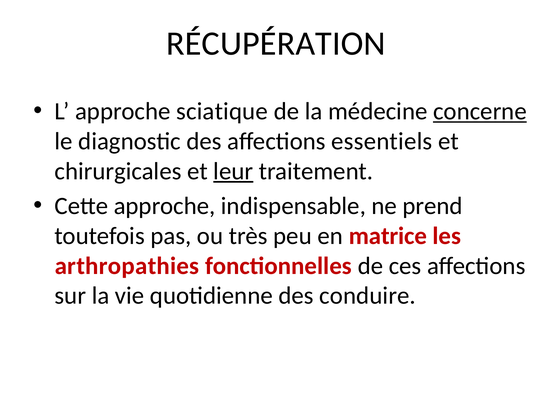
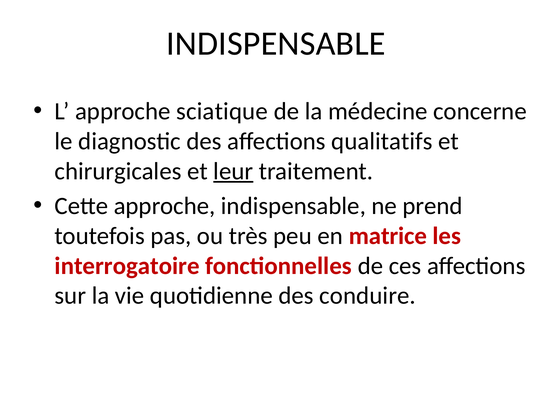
RÉCUPÉRATION: RÉCUPÉRATION -> INDISPENSABLE (276, 44)
concerne underline: present -> none (480, 111)
essentiels: essentiels -> qualitatifs (382, 141)
arthropathies: arthropathies -> interrogatoire (127, 266)
